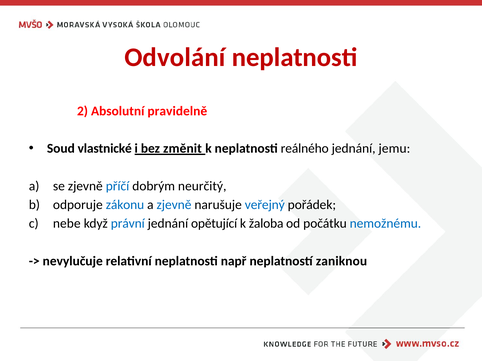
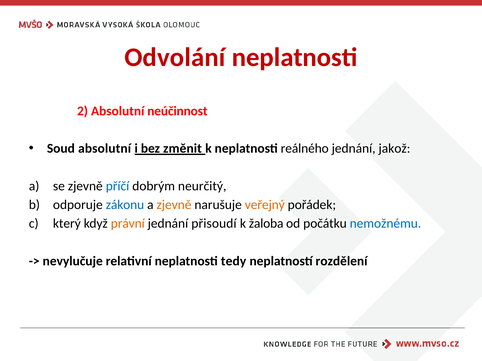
pravidelně: pravidelně -> neúčinnost (177, 111)
Soud vlastnické: vlastnické -> absolutní (105, 149)
jemu: jemu -> jakož (394, 149)
zjevně colour: blue -> orange (174, 205)
veřejný colour: blue -> orange (265, 205)
nebe: nebe -> který (67, 224)
právní colour: blue -> orange (128, 224)
opětující: opětující -> přisoudí (214, 224)
např: např -> tedy (234, 261)
zaniknou: zaniknou -> rozdělení (342, 261)
